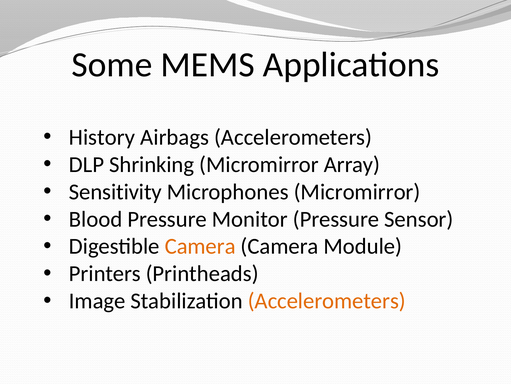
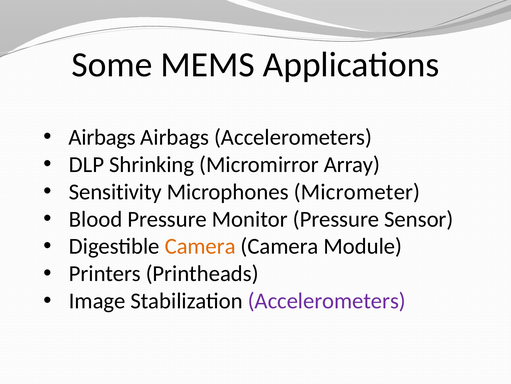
History: History -> Airbags (102, 137)
Microphones Micromirror: Micromirror -> Micrometer (357, 191)
Accelerometers colour: orange -> purple (327, 301)
